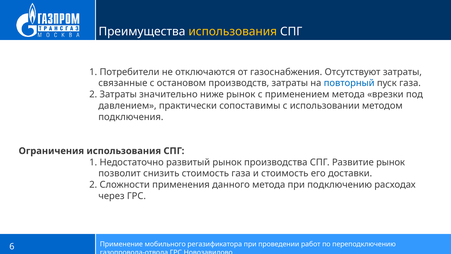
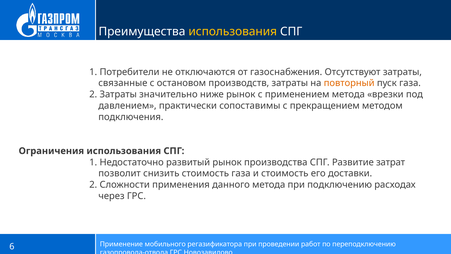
повторный colour: blue -> orange (349, 83)
использовании: использовании -> прекращением (325, 106)
Развитие рынок: рынок -> затрат (391, 162)
